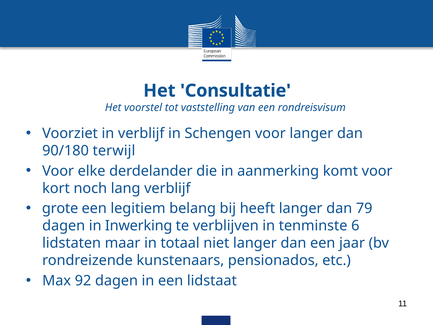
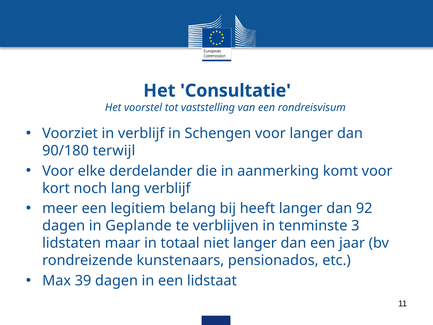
grote: grote -> meer (60, 208)
79: 79 -> 92 (364, 208)
Inwerking: Inwerking -> Geplande (139, 226)
6: 6 -> 3 (355, 226)
92: 92 -> 39 (83, 281)
